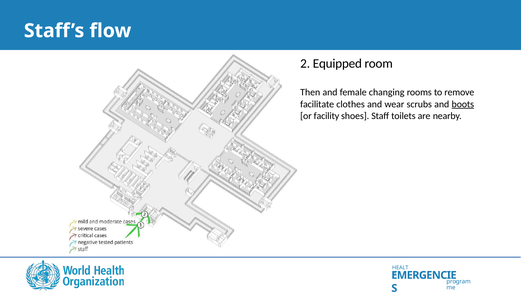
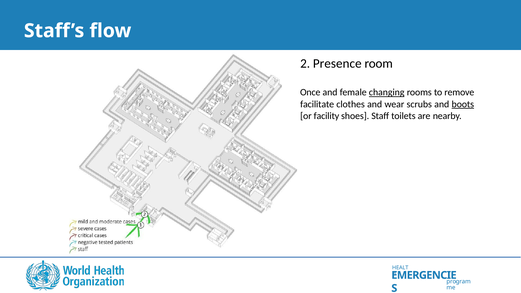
Equipped: Equipped -> Presence (337, 63)
Then: Then -> Once (310, 92)
changing underline: none -> present (387, 92)
